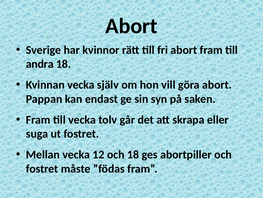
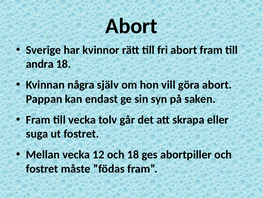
Kvinnan vecka: vecka -> några (81, 85)
